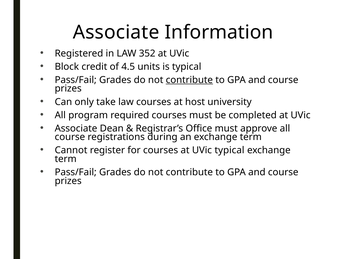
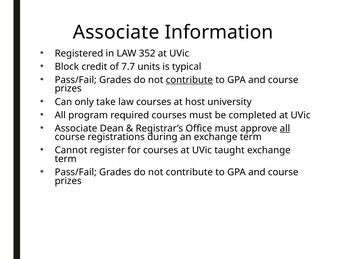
4.5: 4.5 -> 7.7 (128, 67)
all underline: none -> present (285, 129)
UVic typical: typical -> taught (230, 151)
